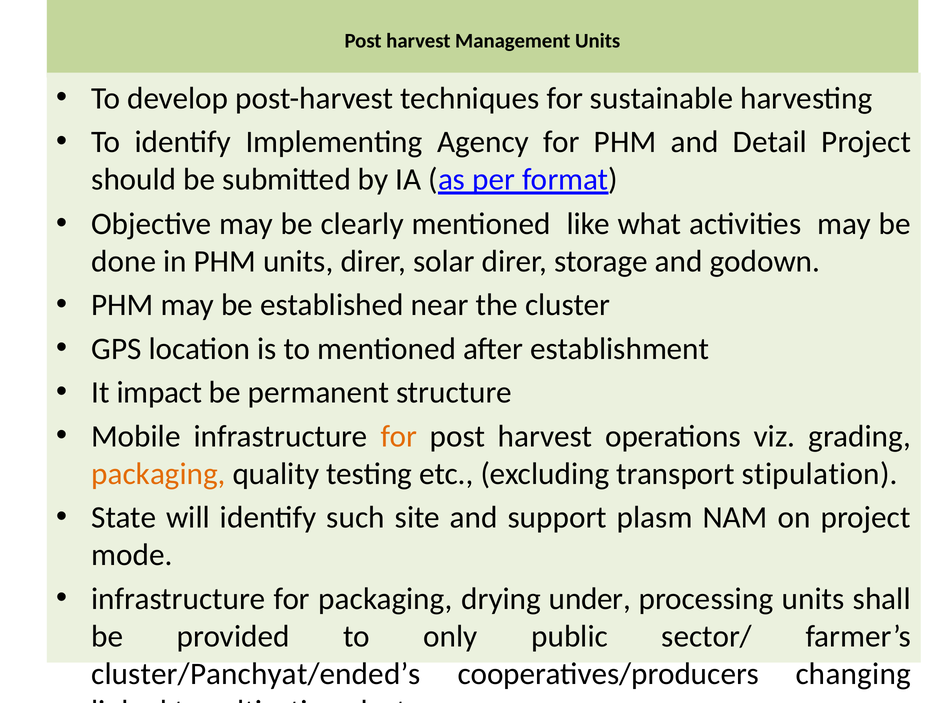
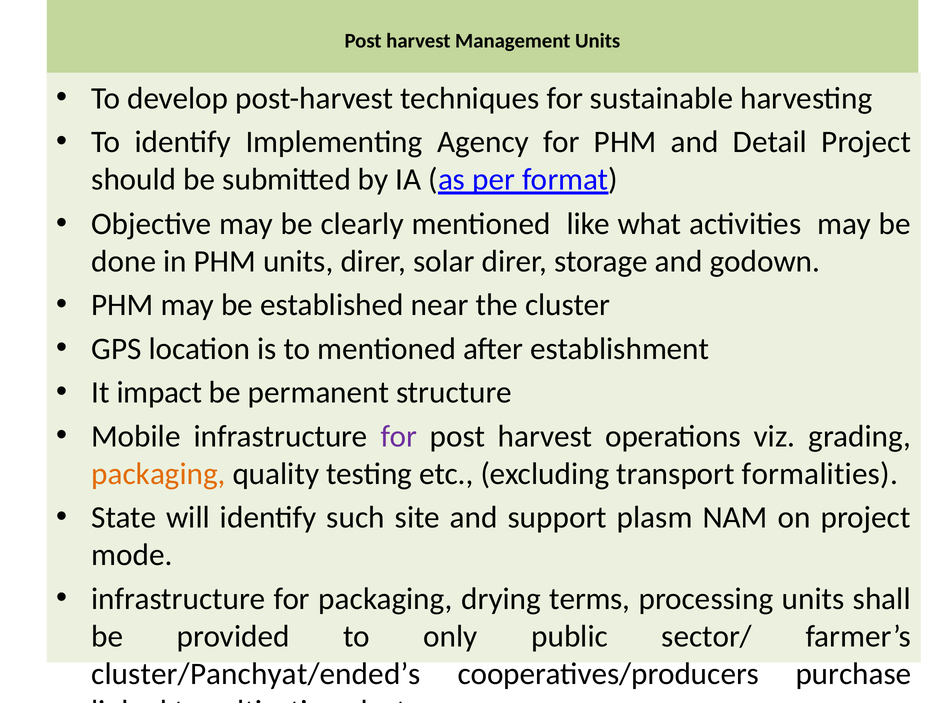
for colour: orange -> purple (399, 436)
stipulation: stipulation -> formalities (820, 474)
under: under -> terms (590, 599)
changing: changing -> purchase (853, 674)
